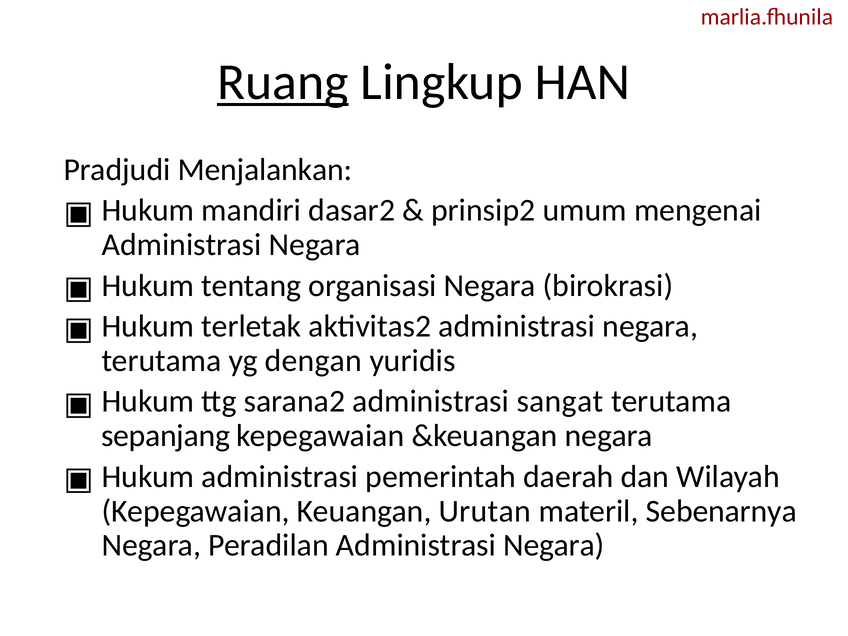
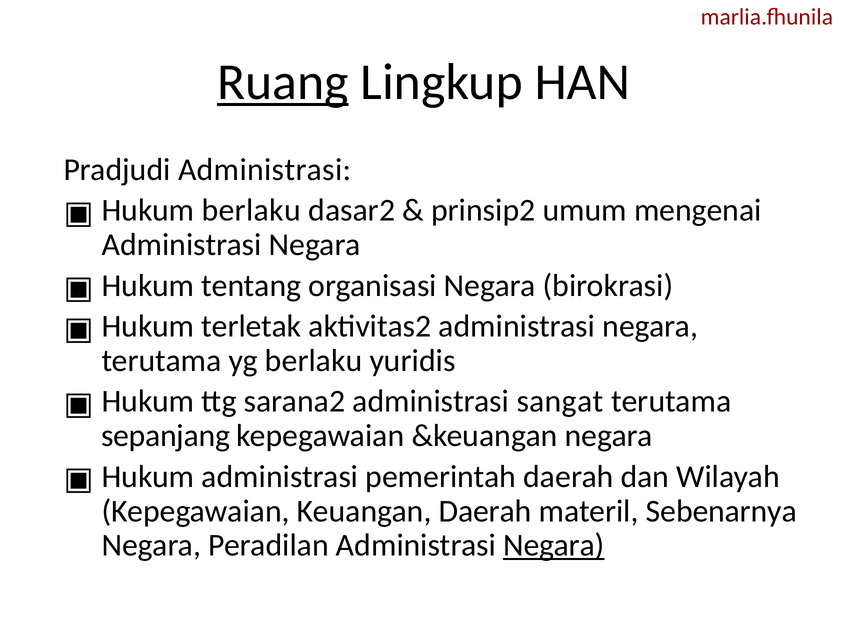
Pradjudi Menjalankan: Menjalankan -> Administrasi (265, 170)
Hukum mandiri: mandiri -> berlaku (251, 210)
yg dengan: dengan -> berlaku (314, 361)
Keuangan Urutan: Urutan -> Daerah (485, 511)
Negara underline: none -> present (554, 545)
